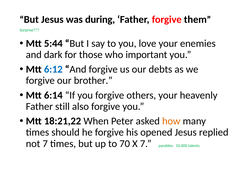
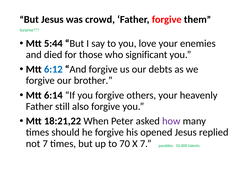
during: during -> crowd (100, 19)
dark: dark -> died (53, 55)
important: important -> significant (146, 55)
how colour: orange -> purple (171, 121)
